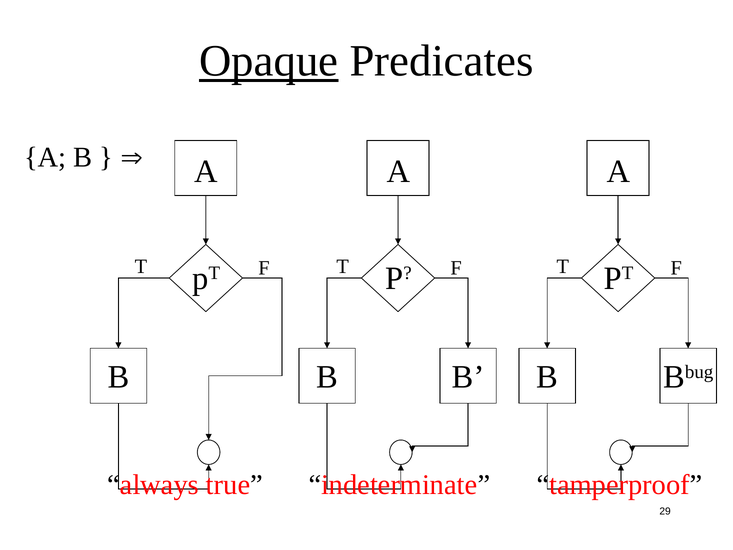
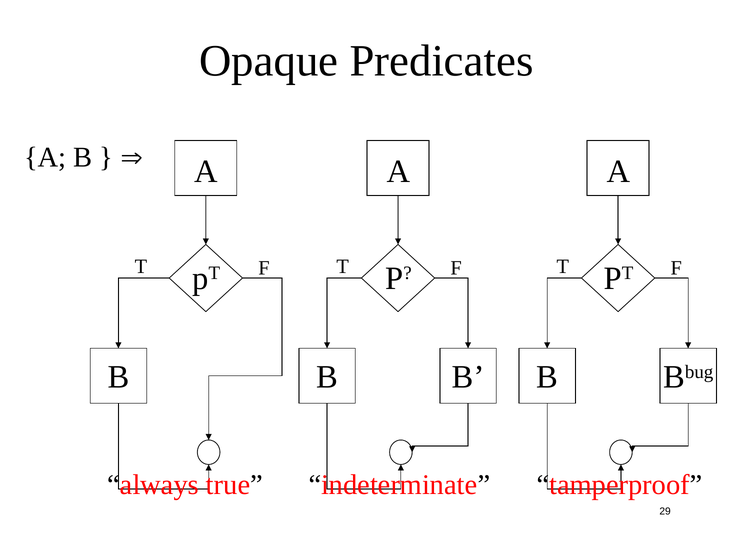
Opaque underline: present -> none (269, 61)
